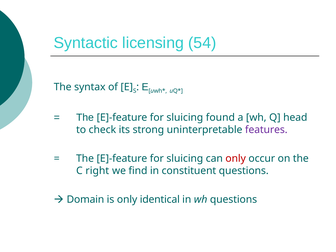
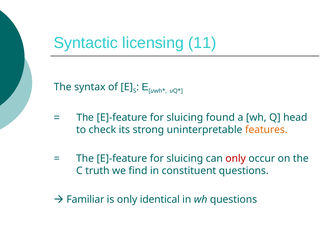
54: 54 -> 11 (202, 43)
features colour: purple -> orange (266, 130)
right: right -> truth (97, 171)
Domain: Domain -> Familiar (85, 199)
